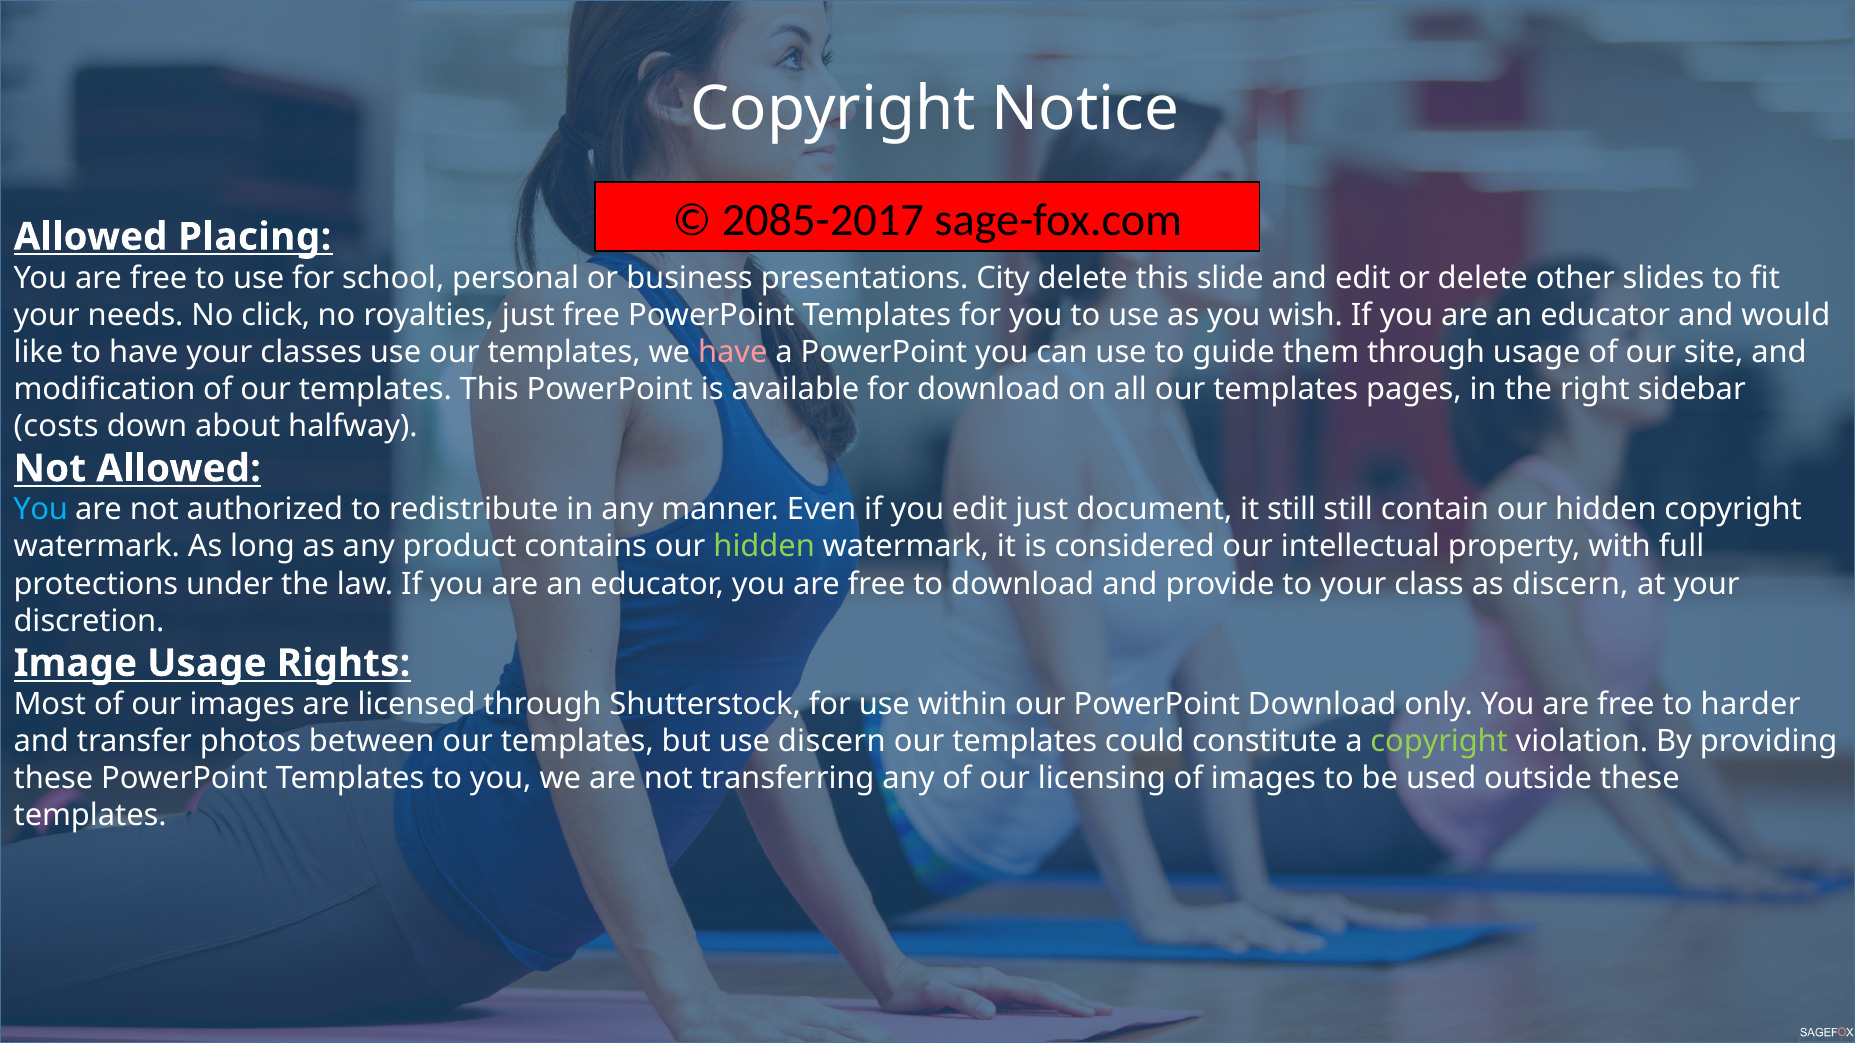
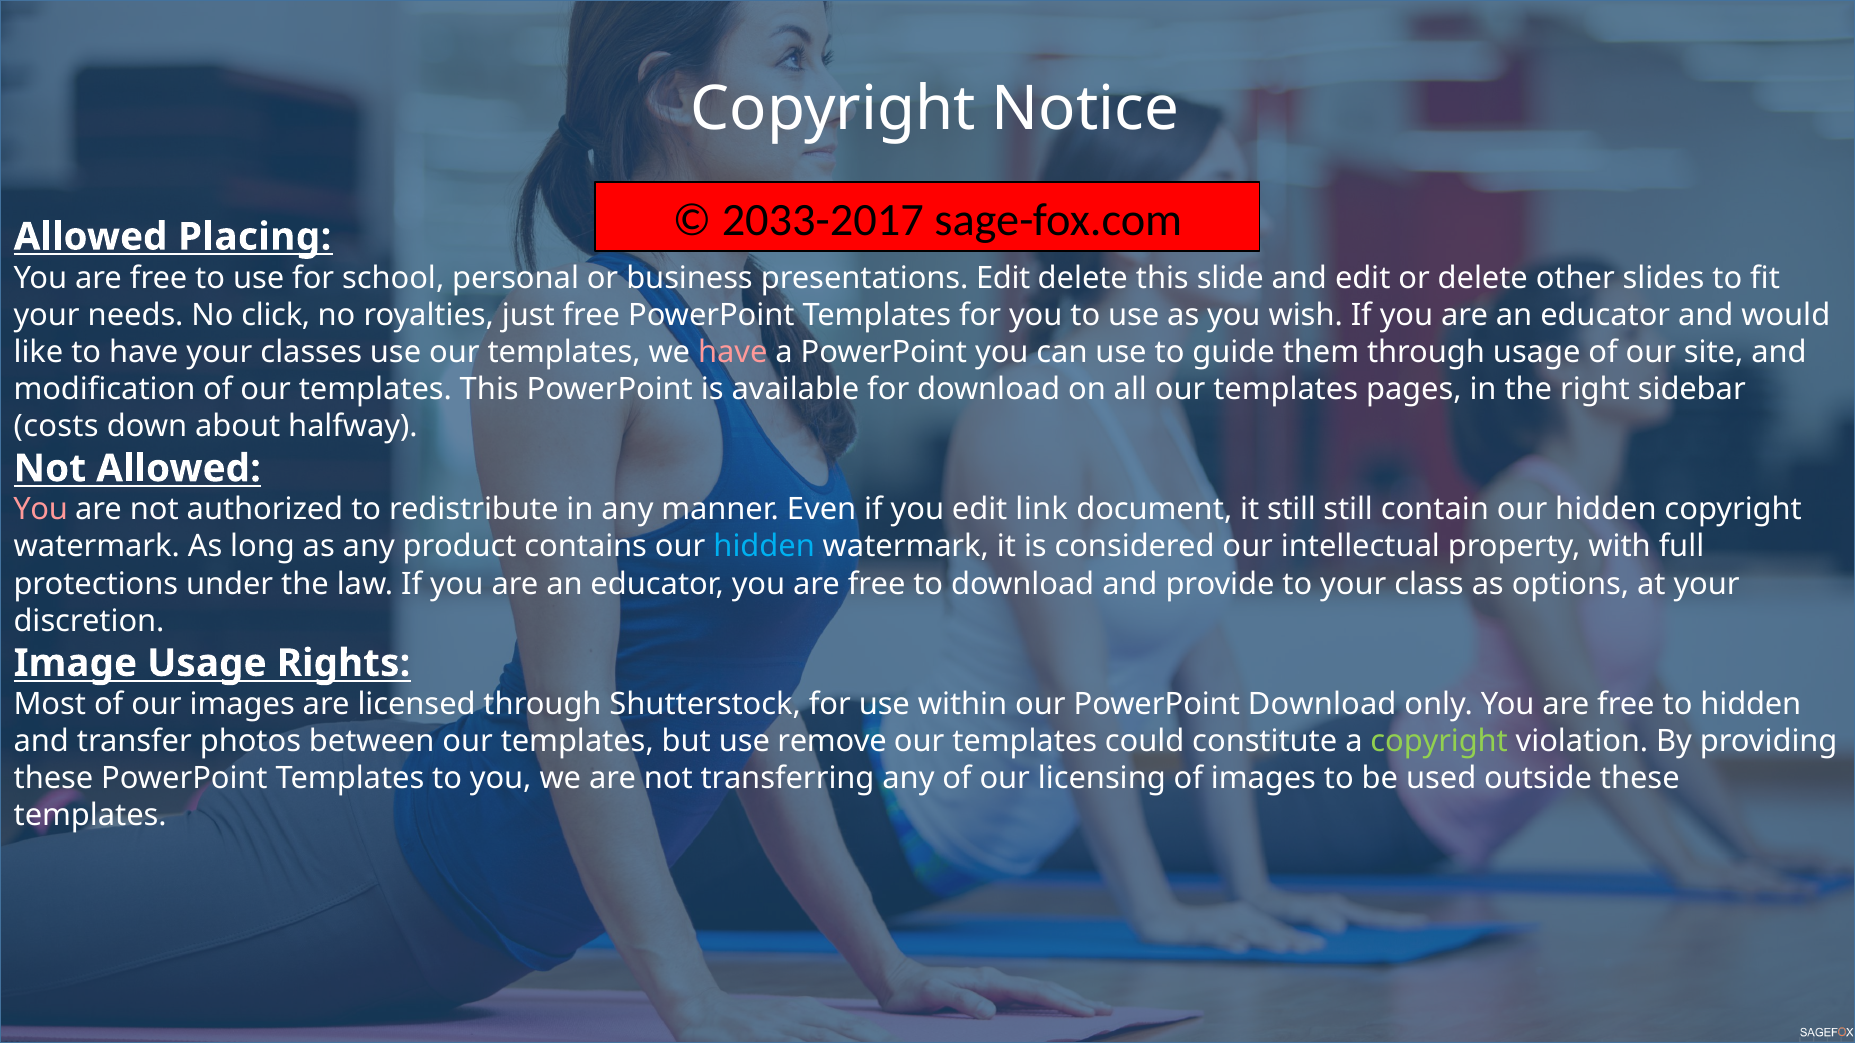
2085-2017: 2085-2017 -> 2033-2017 (823, 220)
presentations City: City -> Edit (1003, 278)
You colour: light blue -> pink (41, 510)
edit just: just -> link (1042, 510)
hidden colour: light green -> light blue (764, 547)
as discern: discern -> options (1570, 584)
to harder: harder -> hidden (1751, 705)
use discern: discern -> remove (832, 742)
